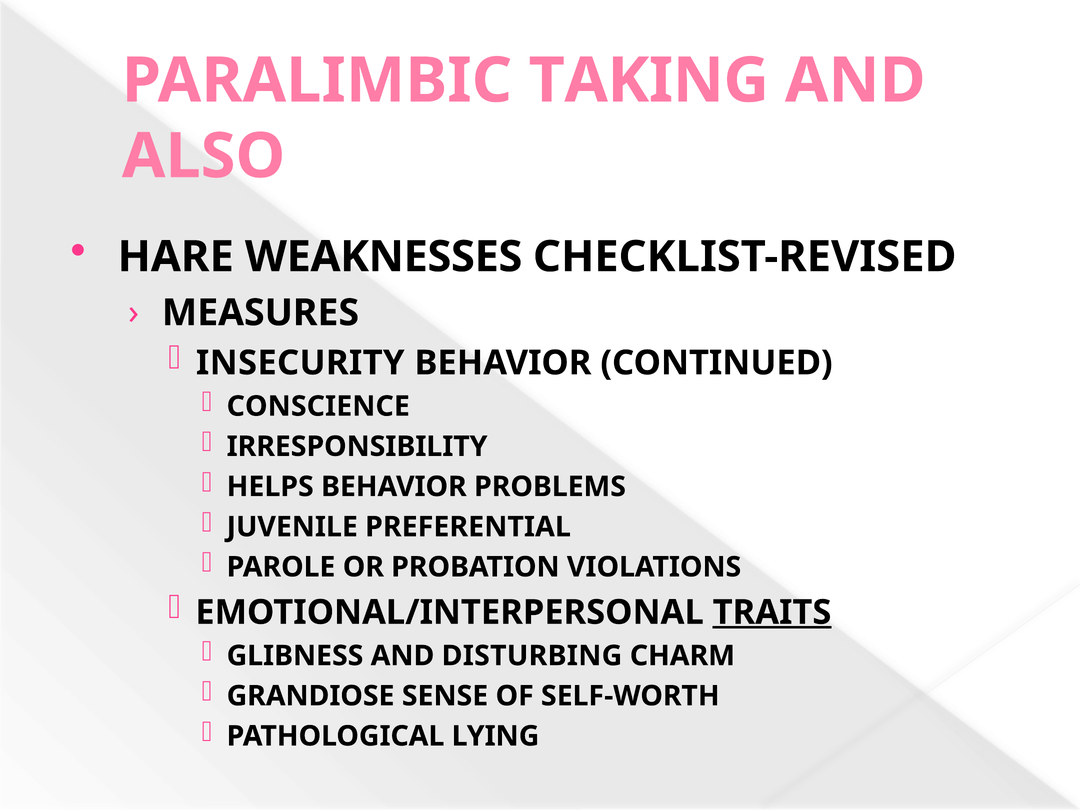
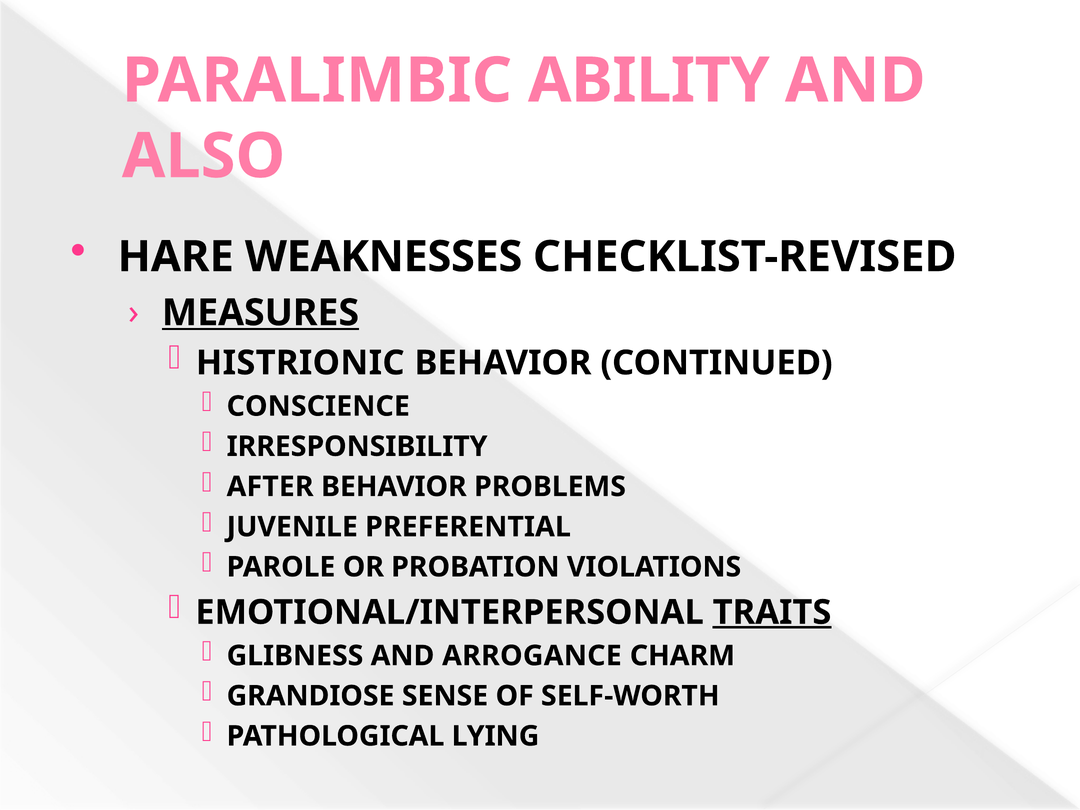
TAKING: TAKING -> ABILITY (649, 81)
MEASURES underline: none -> present (260, 313)
INSECURITY: INSECURITY -> HISTRIONIC (300, 363)
HELPS: HELPS -> AFTER (270, 487)
DISTURBING: DISTURBING -> ARROGANCE (532, 656)
